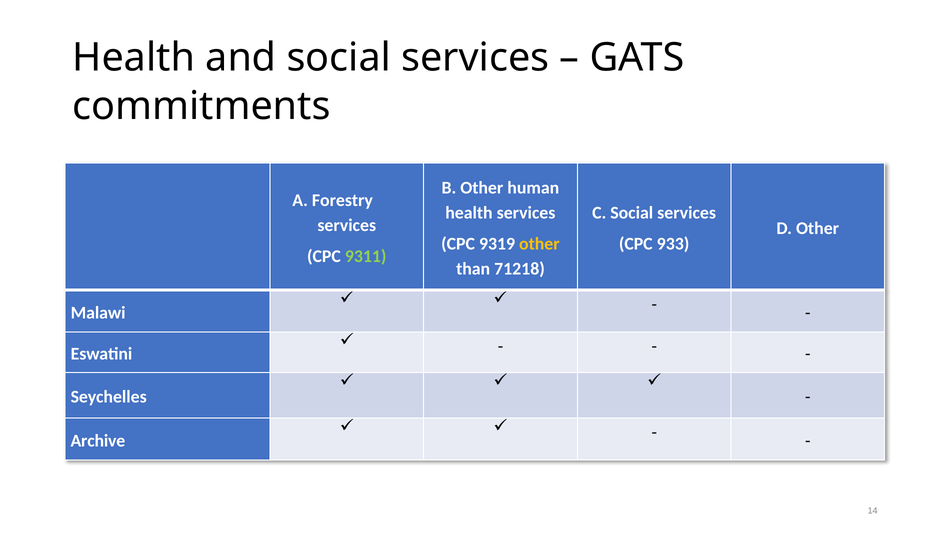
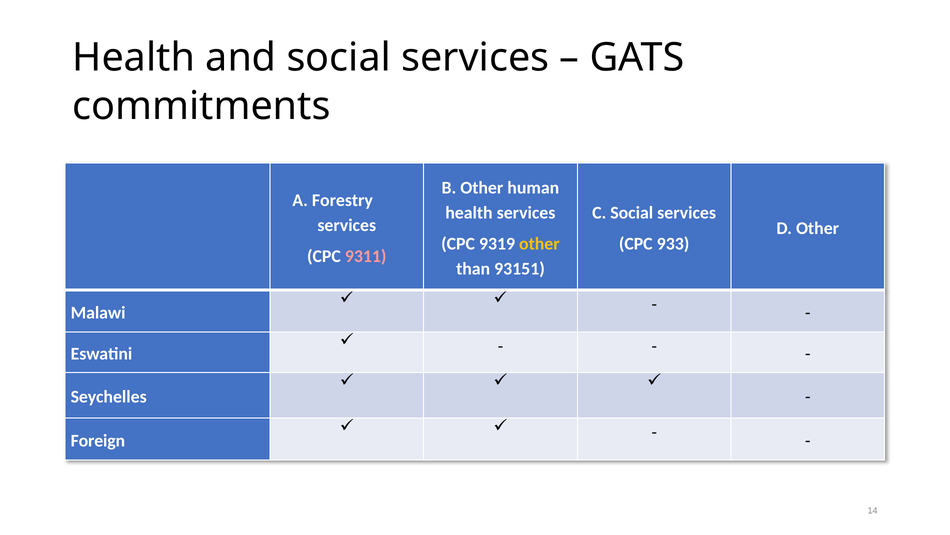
9311 colour: light green -> pink (366, 256)
71218: 71218 -> 93151 (519, 268)
Archive: Archive -> Foreign (98, 440)
